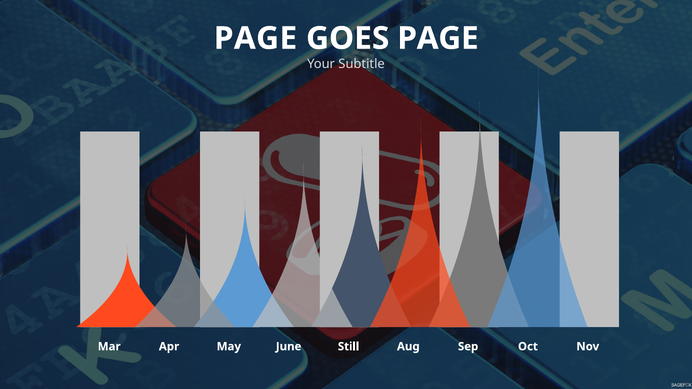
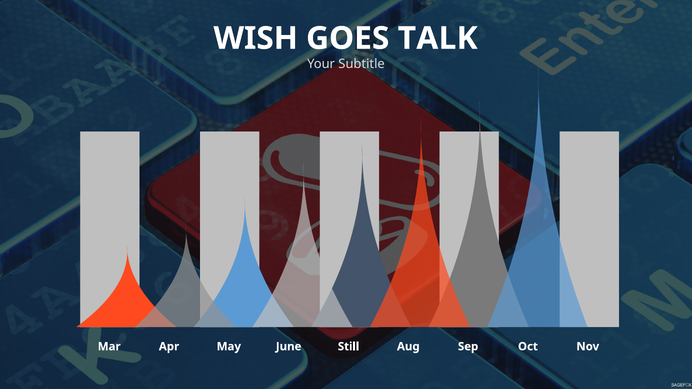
PAGE: PAGE -> WISH (256, 38)
PAGE: PAGE -> TALK (438, 38)
